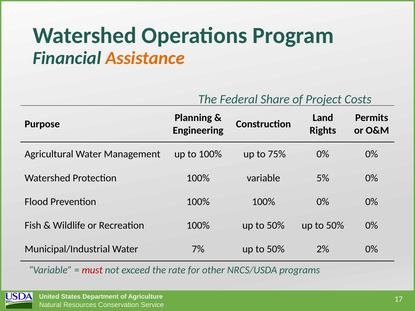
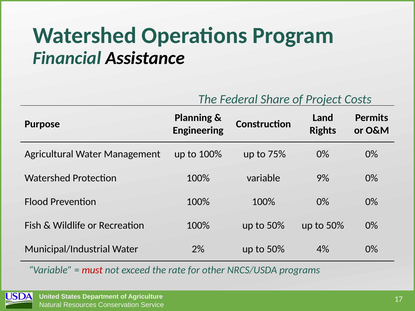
Assistance colour: orange -> black (145, 58)
5%: 5% -> 9% (323, 178)
7%: 7% -> 2% (198, 249)
2%: 2% -> 4% (323, 249)
